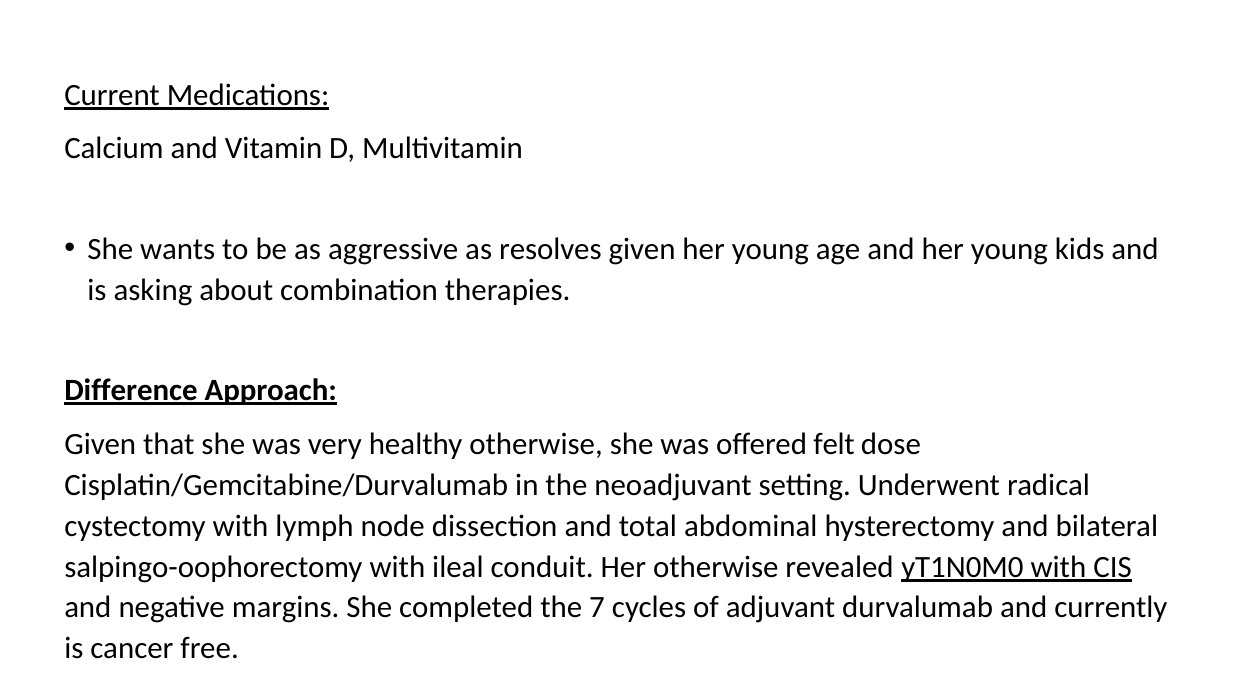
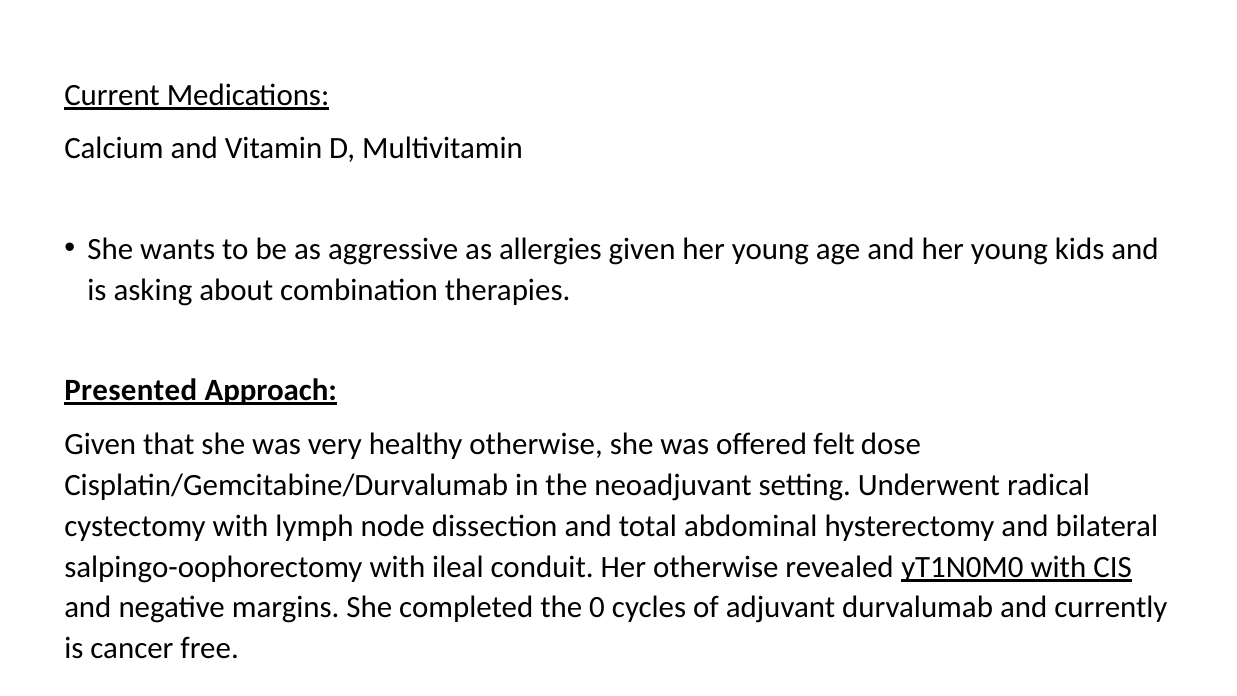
resolves: resolves -> allergies (550, 249)
Difference: Difference -> Presented (131, 391)
7: 7 -> 0 (597, 607)
